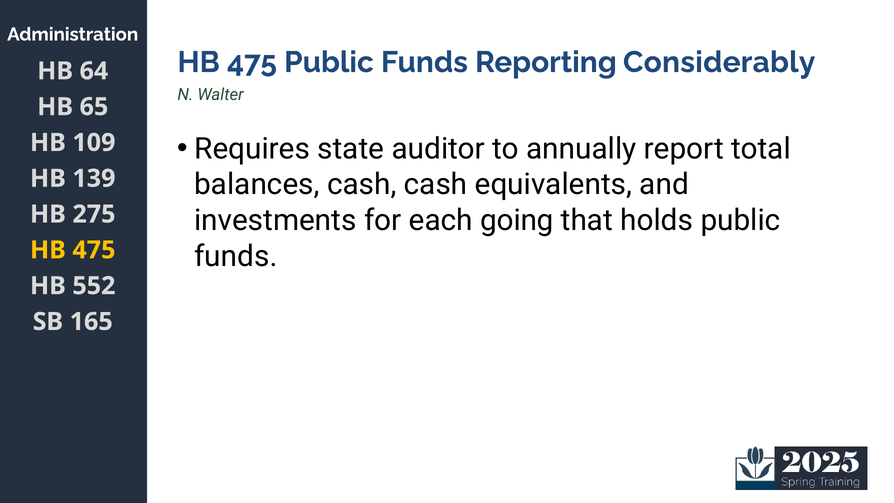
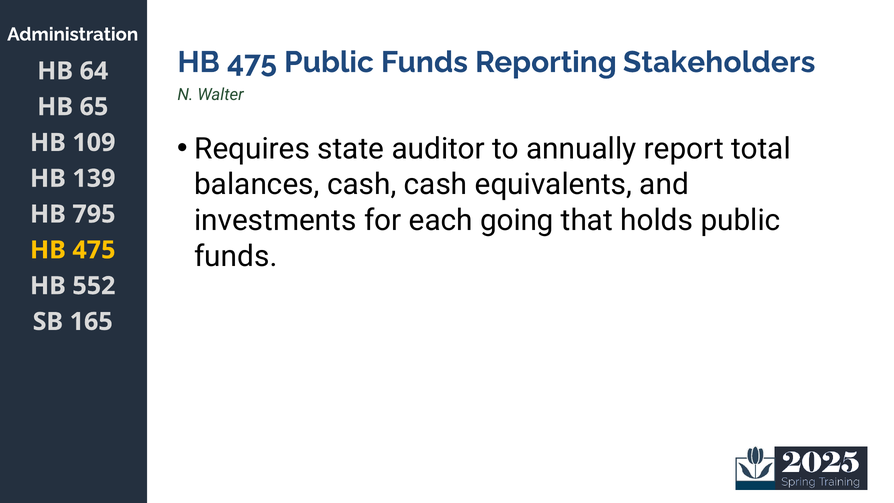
Considerably: Considerably -> Stakeholders (719, 62)
275: 275 -> 795 (94, 214)
